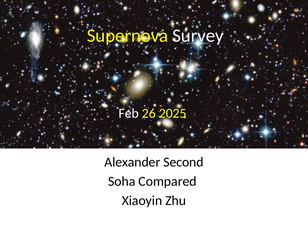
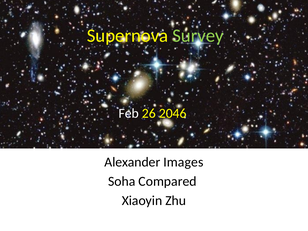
Survey colour: white -> light green (198, 36)
2025: 2025 -> 2046 (173, 113)
Second: Second -> Images (183, 162)
